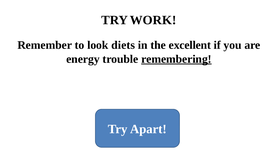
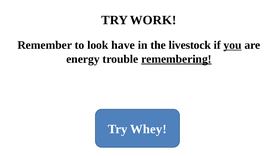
diets: diets -> have (123, 45)
excellent: excellent -> livestock (190, 45)
you underline: none -> present (233, 45)
Apart: Apart -> Whey (148, 129)
